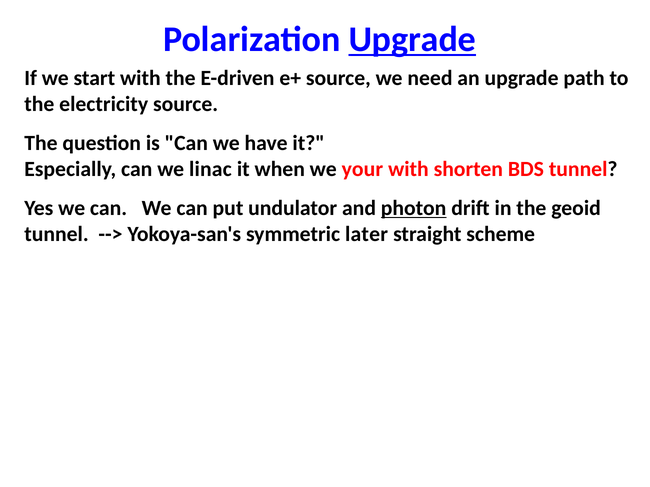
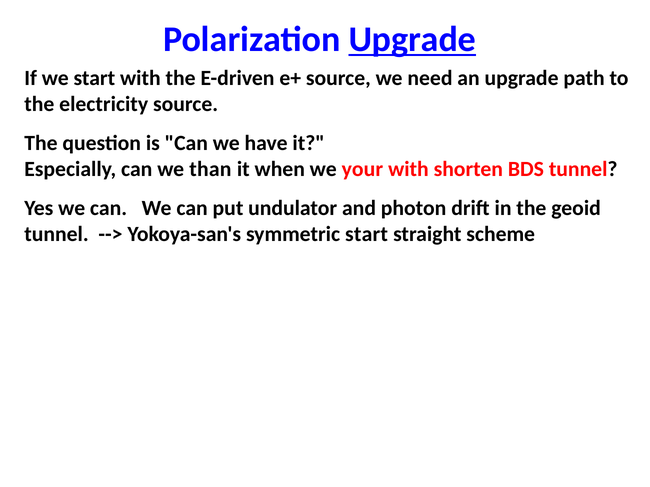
linac: linac -> than (210, 169)
photon underline: present -> none (414, 208)
symmetric later: later -> start (367, 234)
